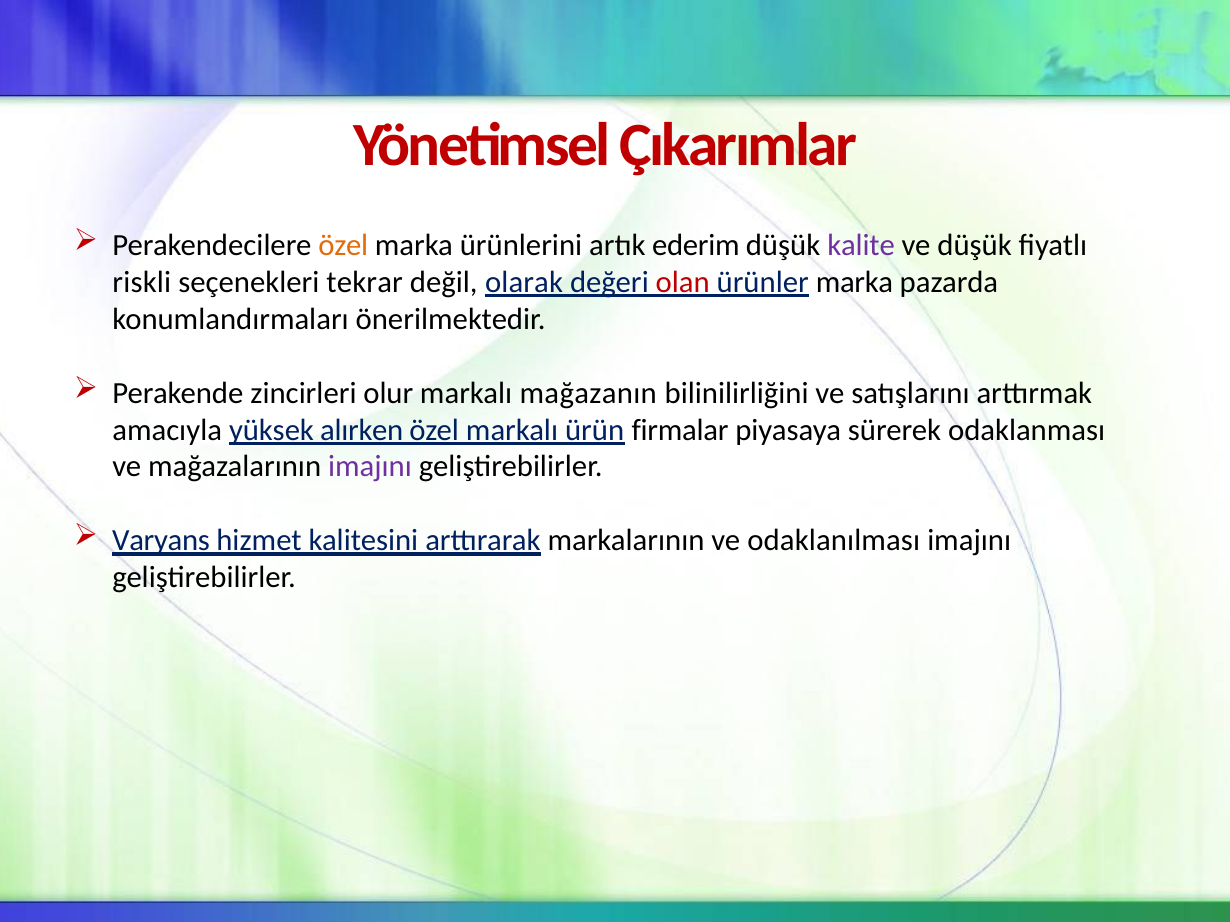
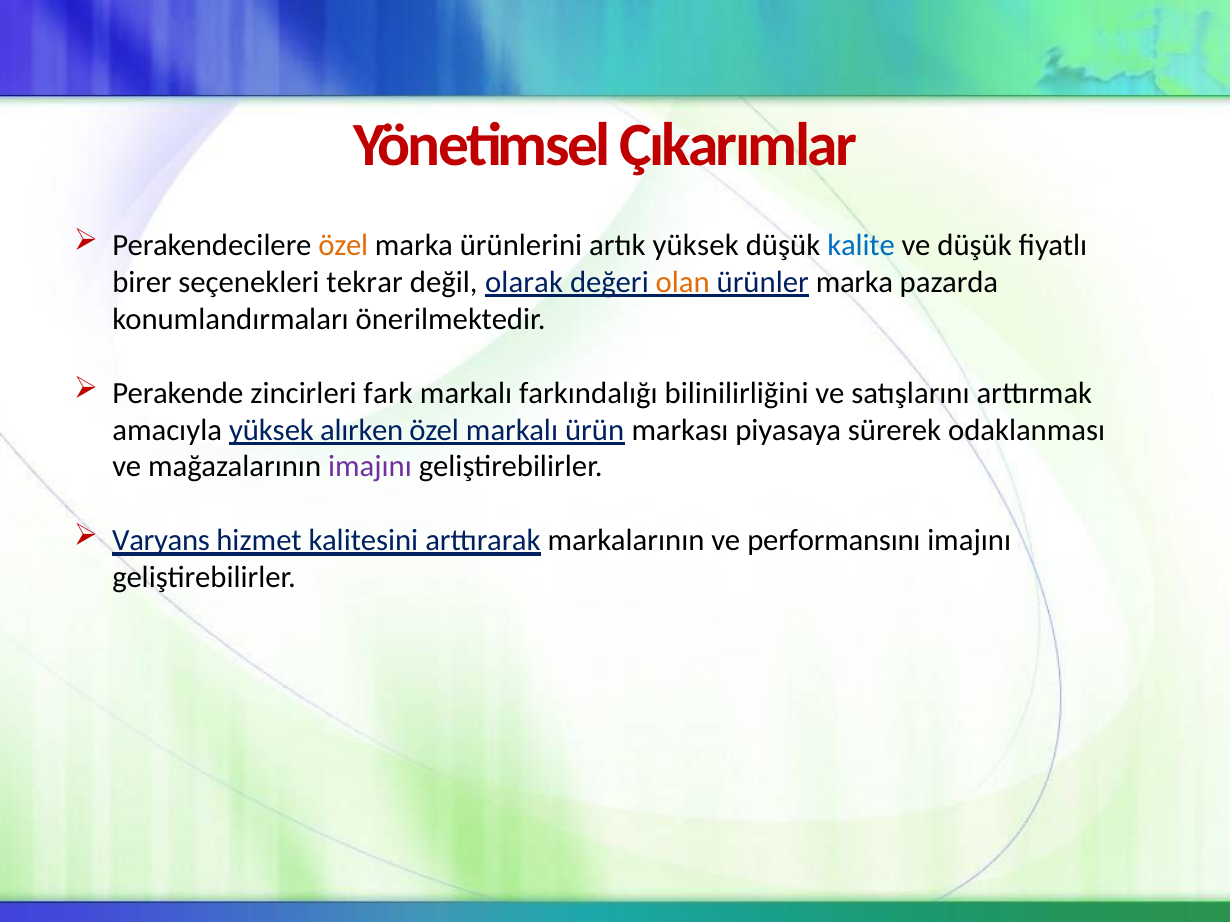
artık ederim: ederim -> yüksek (696, 246)
kalite colour: purple -> blue (861, 246)
riskli: riskli -> birer (142, 283)
olan colour: red -> orange (683, 283)
olur: olur -> fark (388, 393)
mağazanın: mağazanın -> farkındalığı (588, 393)
firmalar: firmalar -> markası (680, 430)
odaklanılması: odaklanılması -> performansını (834, 541)
